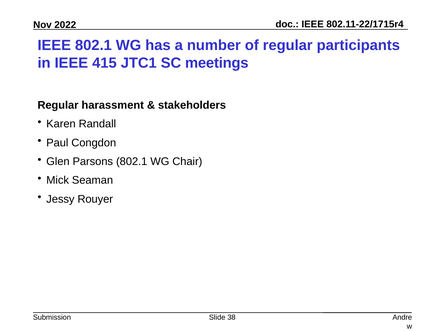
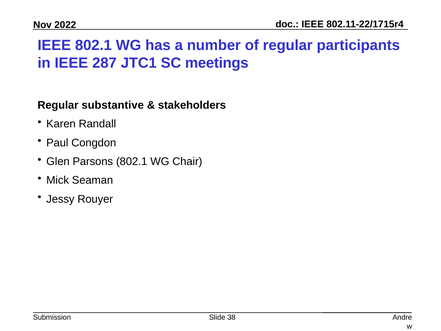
415: 415 -> 287 (104, 63)
harassment: harassment -> substantive (113, 105)
